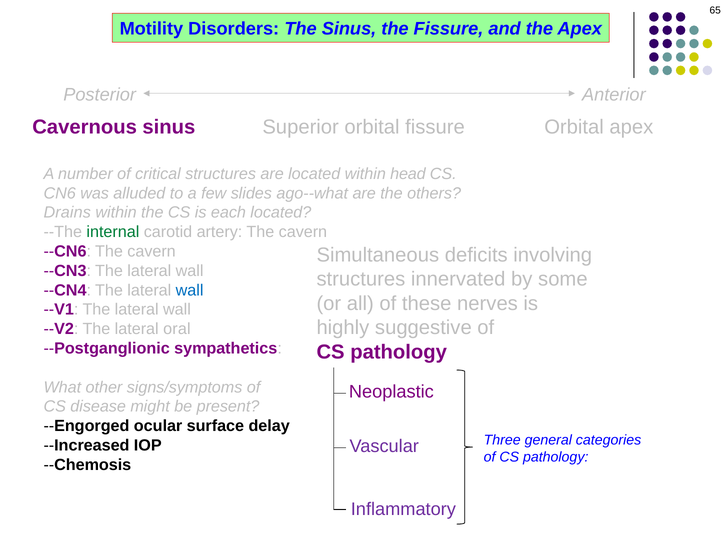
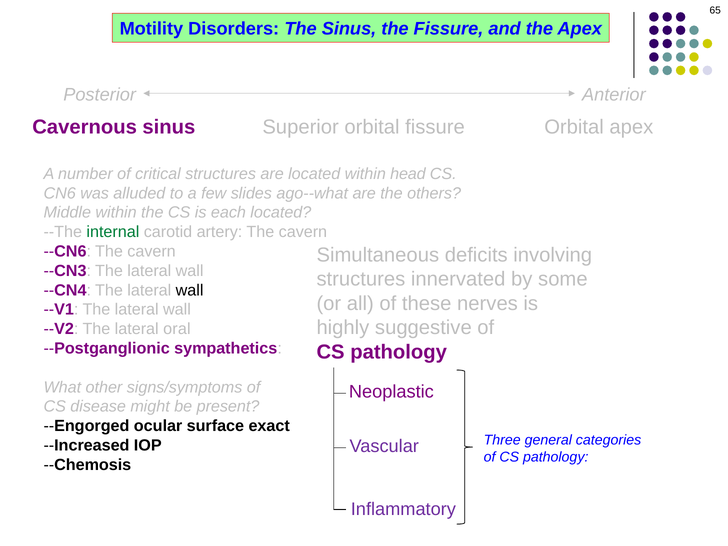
Drains: Drains -> Middle (67, 213)
wall colour: blue -> black (190, 290)
delay: delay -> exact (269, 426)
